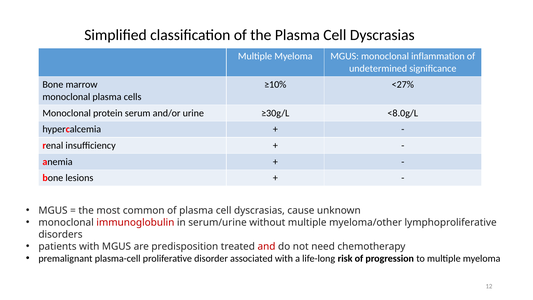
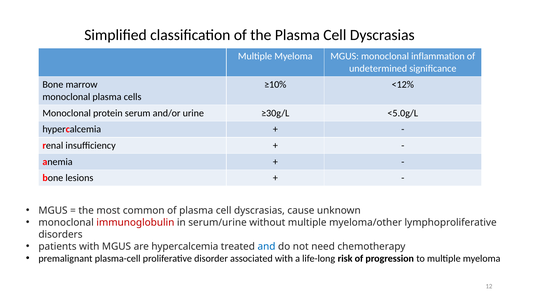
<27%: <27% -> <12% (403, 85)
<8.0g/L: <8.0g/L -> <5.0g/L (403, 113)
are predisposition: predisposition -> hypercalcemia (185, 246)
and colour: red -> blue (267, 246)
